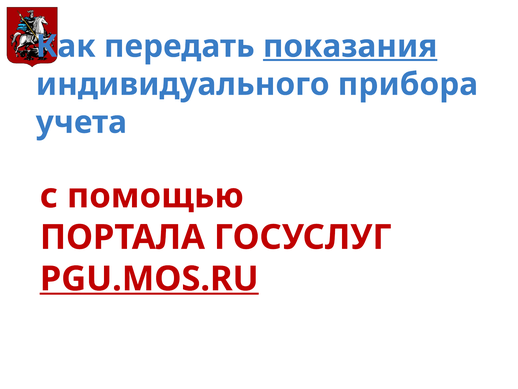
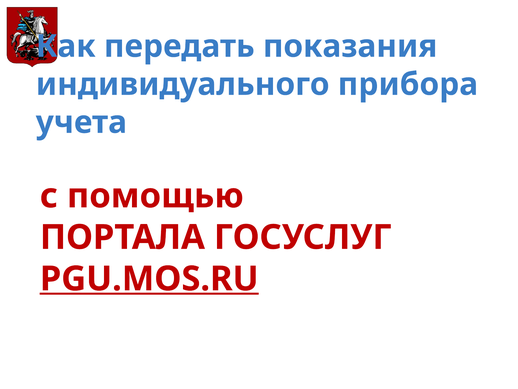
показания underline: present -> none (350, 46)
